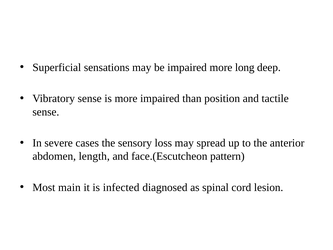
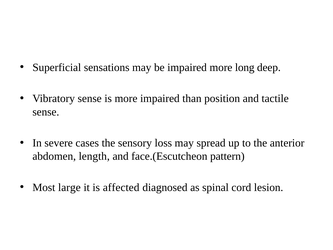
main: main -> large (69, 187)
infected: infected -> affected (121, 187)
